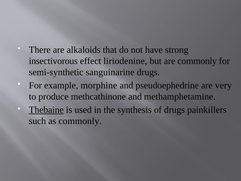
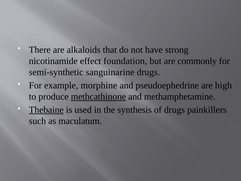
insectivorous: insectivorous -> nicotinamide (53, 61)
liriodenine: liriodenine -> foundation (125, 61)
very: very -> high (223, 85)
methcathinone underline: none -> present (98, 97)
as commonly: commonly -> maculatum (80, 121)
